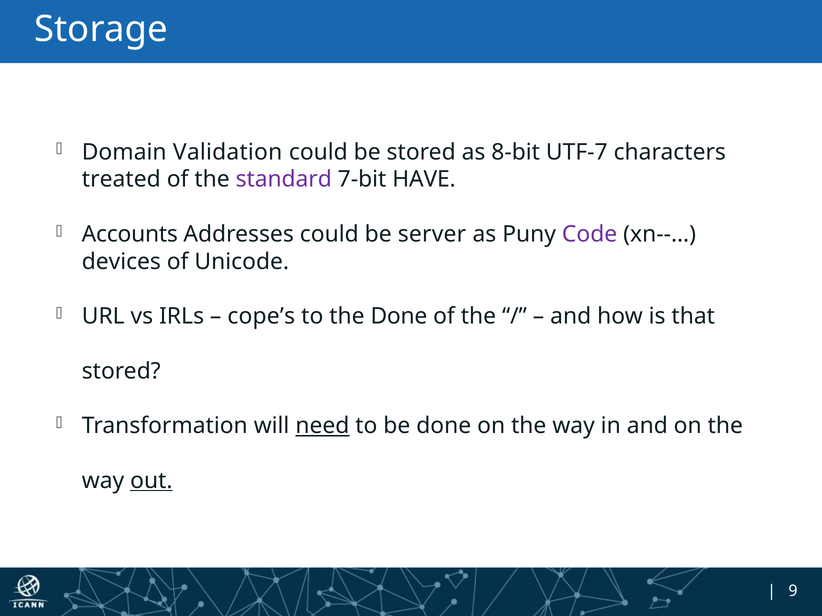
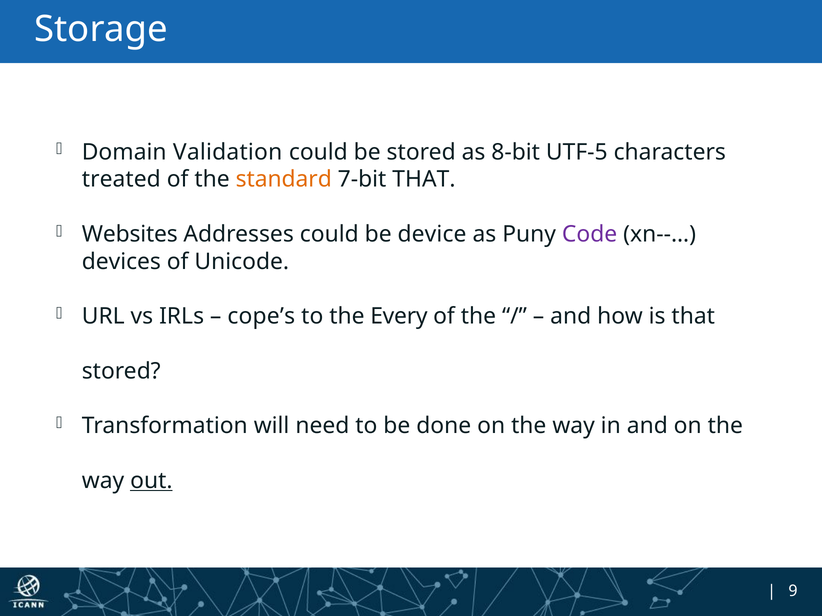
UTF-7: UTF-7 -> UTF-5 (577, 152)
standard colour: purple -> orange (284, 180)
7-bit HAVE: HAVE -> THAT (424, 180)
Accounts: Accounts -> Websites (130, 234)
server: server -> device (432, 234)
the Done: Done -> Every (399, 317)
need underline: present -> none (322, 426)
